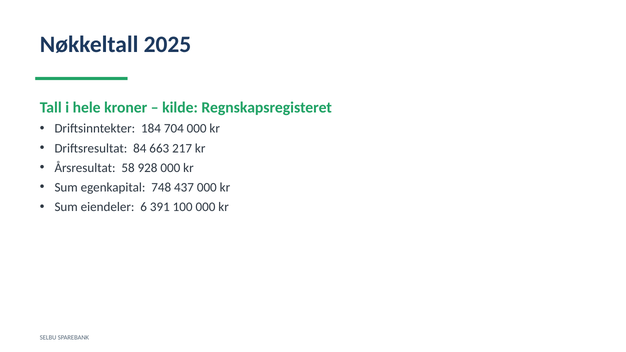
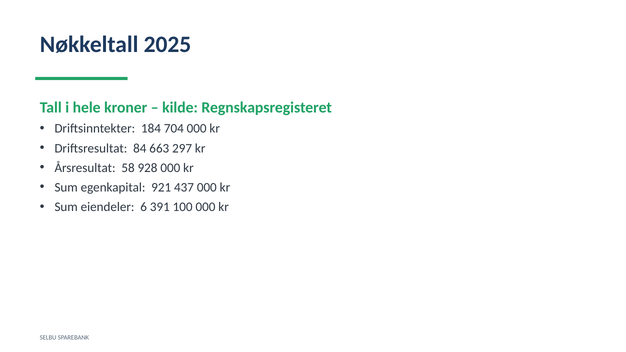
217: 217 -> 297 (182, 148)
748: 748 -> 921 (161, 187)
